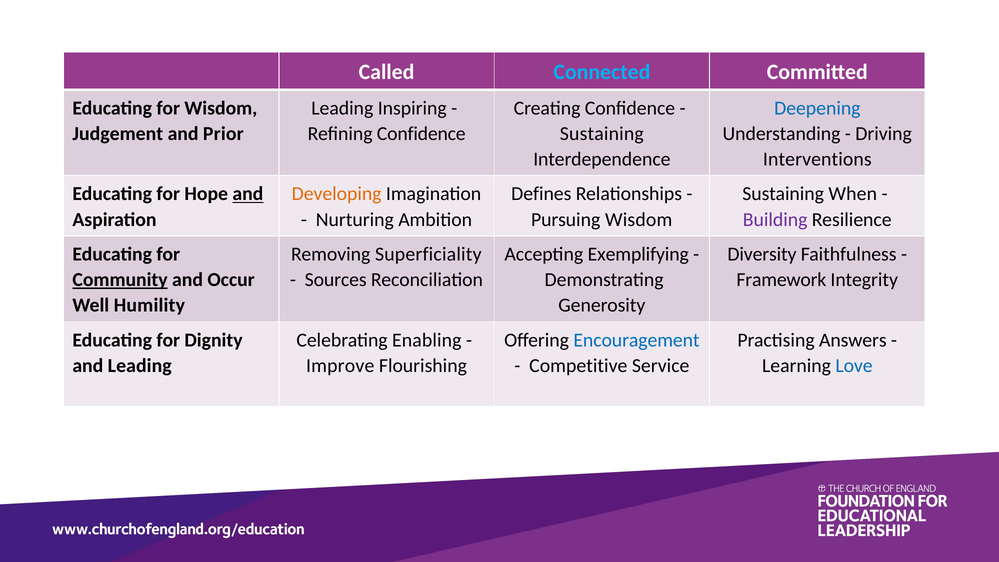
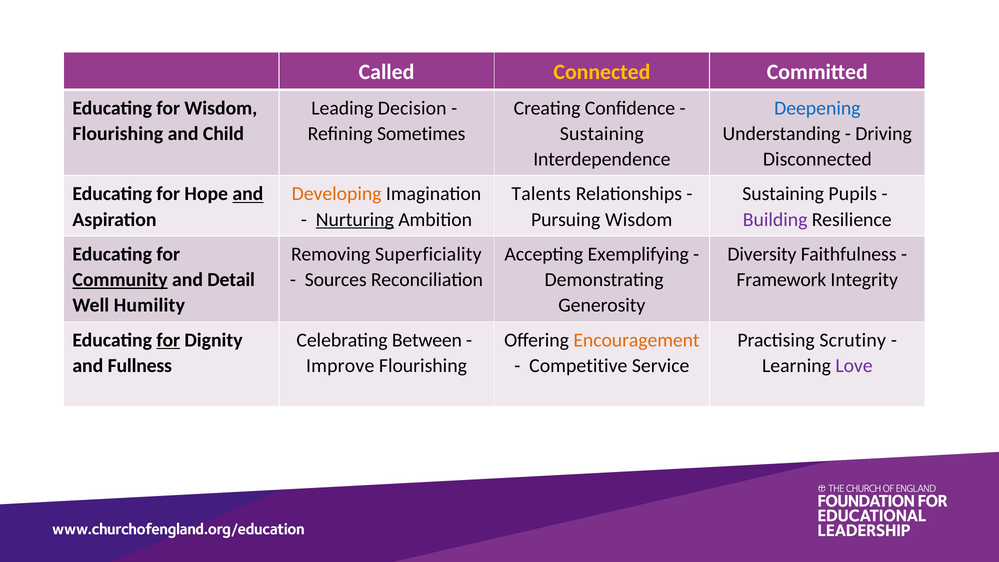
Connected colour: light blue -> yellow (602, 72)
Inspiring: Inspiring -> Decision (412, 108)
Judgement: Judgement -> Flourishing (118, 134)
Prior: Prior -> Child (223, 134)
Refining Confidence: Confidence -> Sometimes (421, 134)
Interventions: Interventions -> Disconnected (817, 159)
Defines: Defines -> Talents (541, 194)
When: When -> Pupils (853, 194)
Nurturing underline: none -> present (355, 220)
Occur: Occur -> Detail (231, 280)
for underline: none -> present (168, 340)
Enabling: Enabling -> Between (427, 340)
Encouragement colour: blue -> orange (636, 340)
Answers: Answers -> Scrutiny (853, 340)
and Leading: Leading -> Fullness (140, 366)
Love colour: blue -> purple (854, 366)
